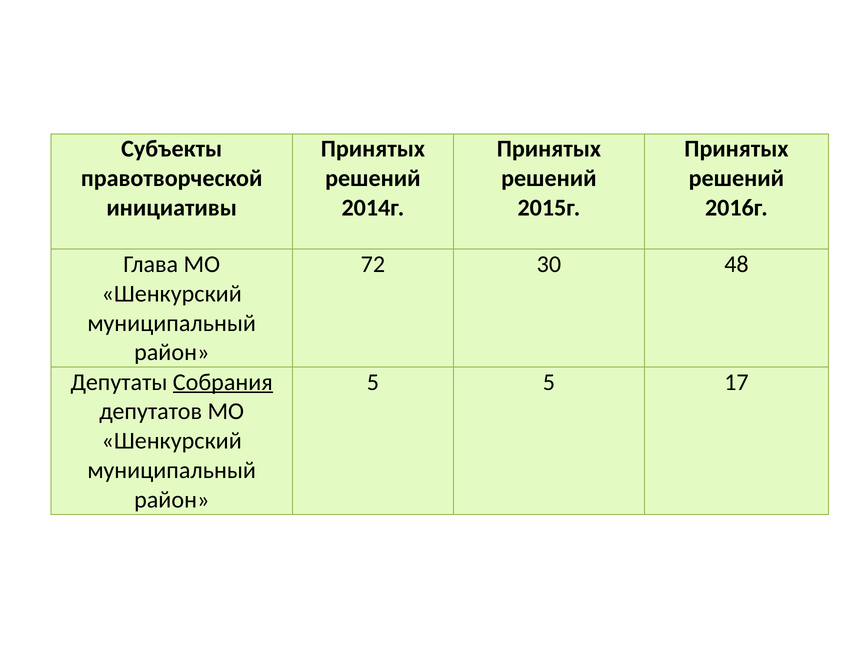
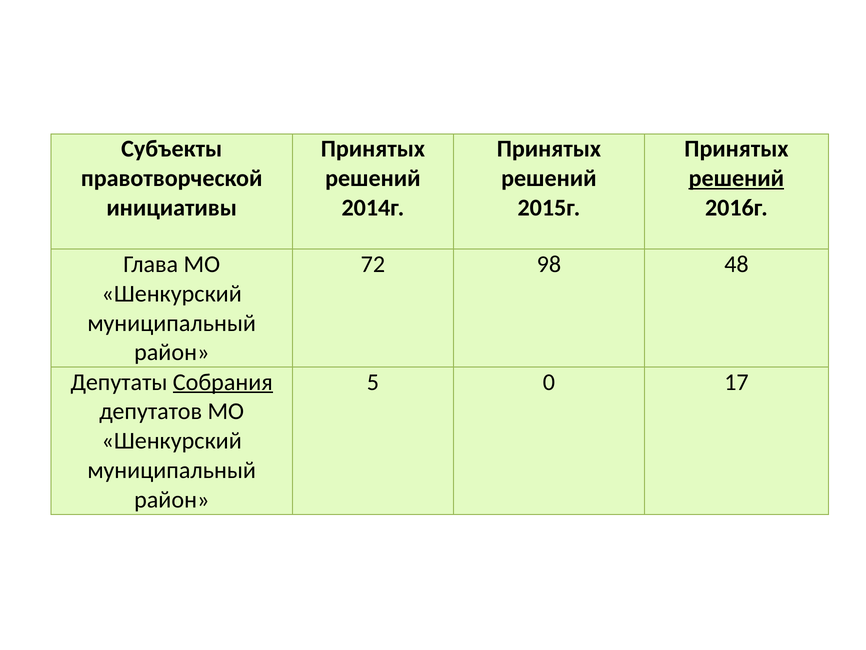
решений underline: none -> present (736, 178)
30: 30 -> 98 (549, 264)
5 5: 5 -> 0 (549, 382)
